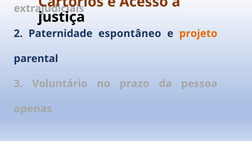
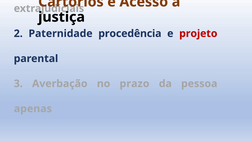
espontâneo: espontâneo -> procedência (130, 34)
projeto colour: orange -> red (198, 34)
Voluntário: Voluntário -> Averbação (60, 84)
